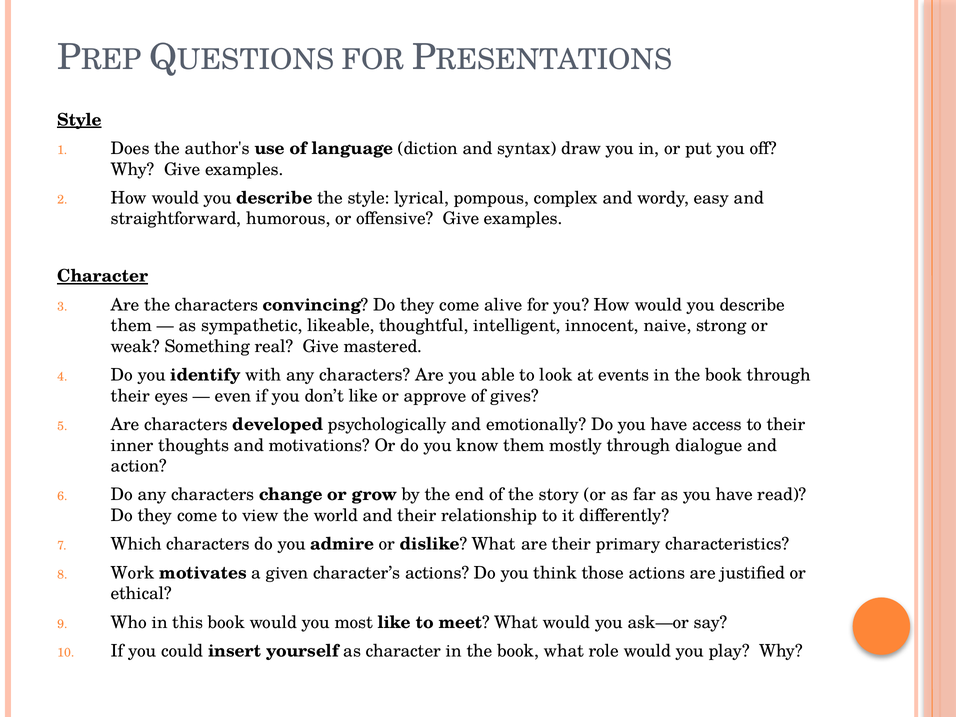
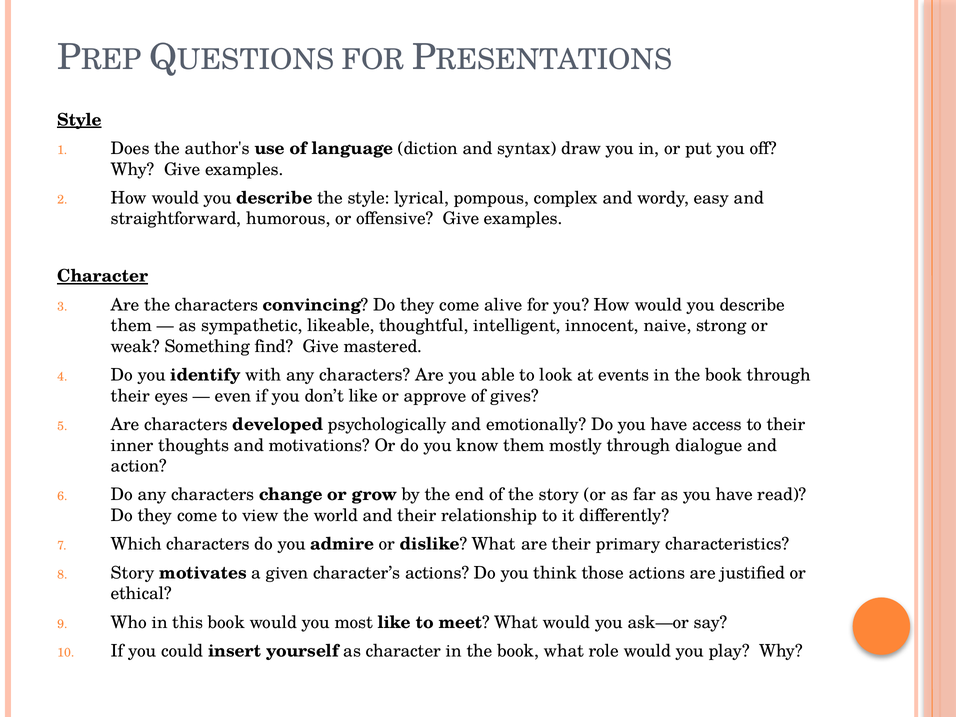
real: real -> find (274, 346)
Work: Work -> Story (133, 573)
